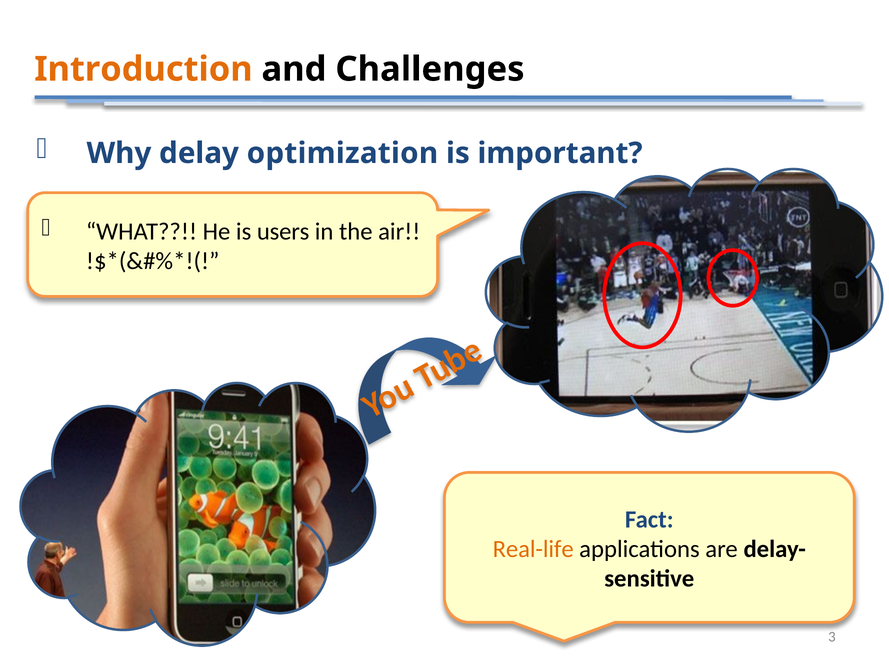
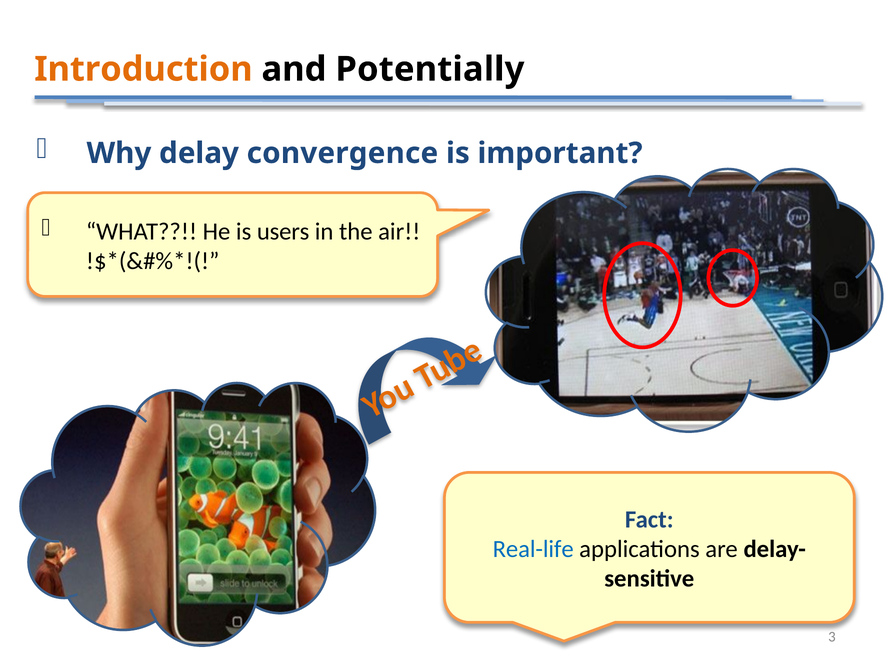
Challenges: Challenges -> Potentially (430, 69)
optimization: optimization -> convergence (342, 153)
Real-life colour: orange -> blue (533, 549)
